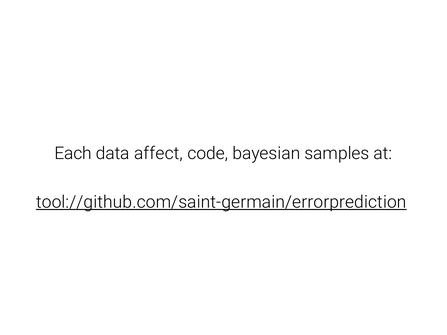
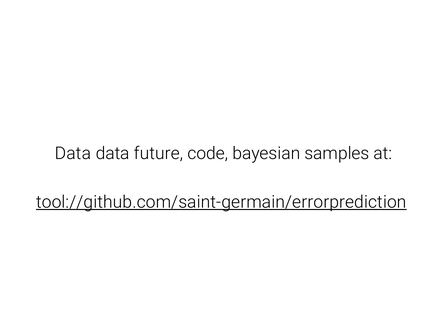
Each: Each -> Data (73, 154)
affect: affect -> future (159, 154)
